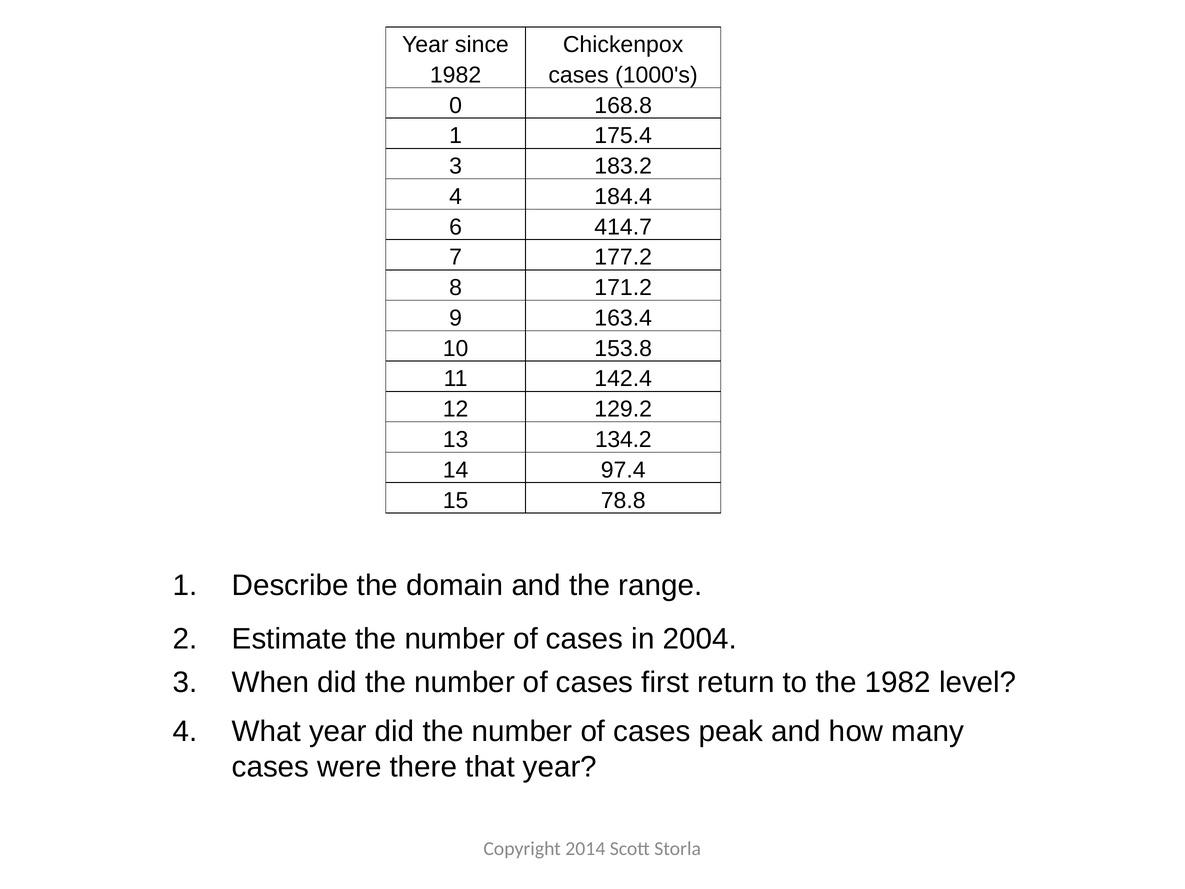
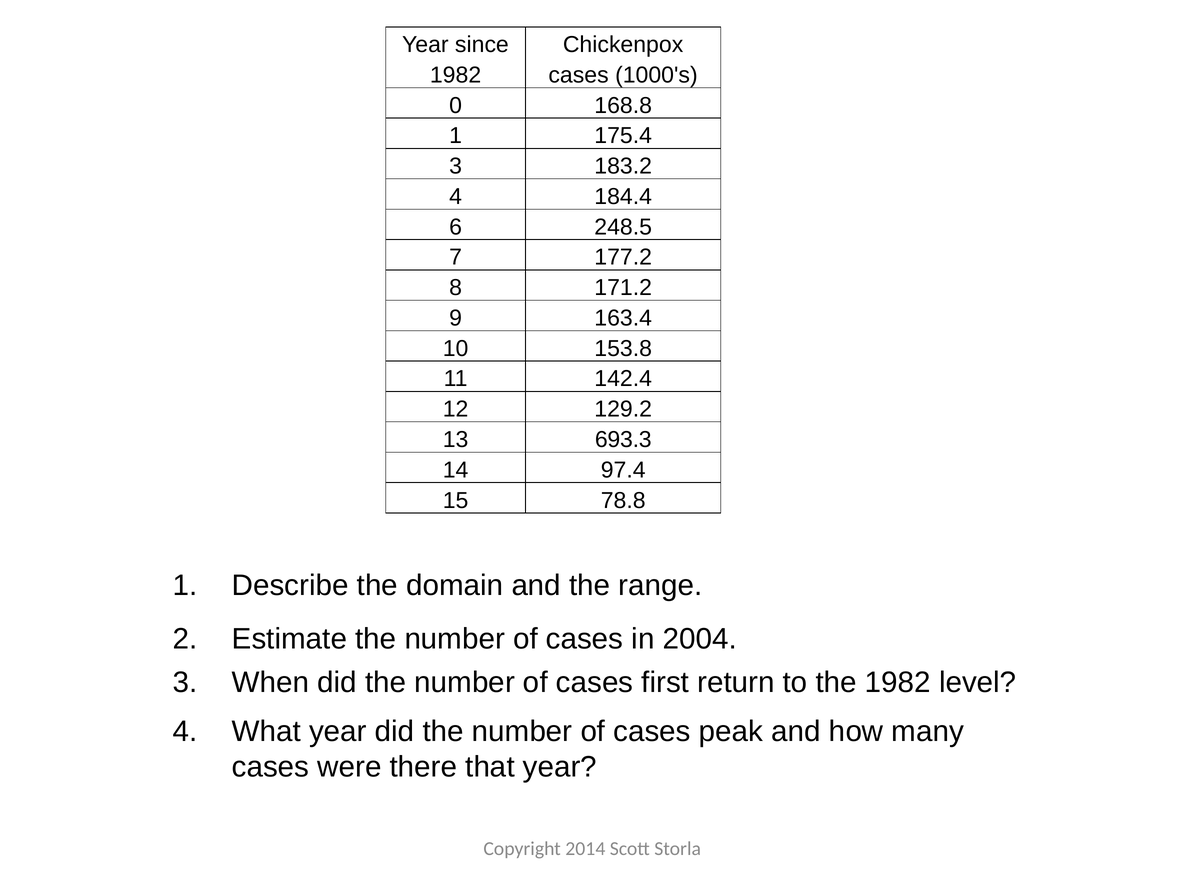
414.7: 414.7 -> 248.5 (623, 227)
134.2: 134.2 -> 693.3 (623, 440)
